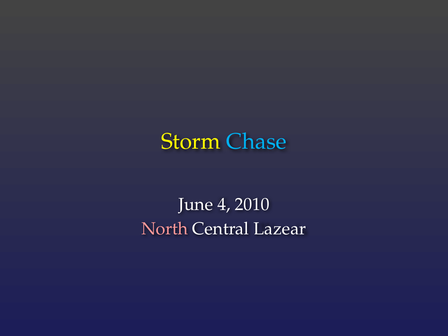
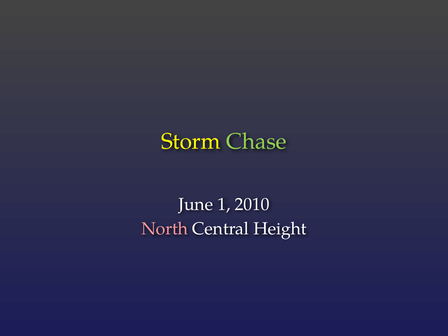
Chase colour: light blue -> light green (256, 142)
4: 4 -> 1 (224, 204)
Lazear: Lazear -> Height (280, 229)
